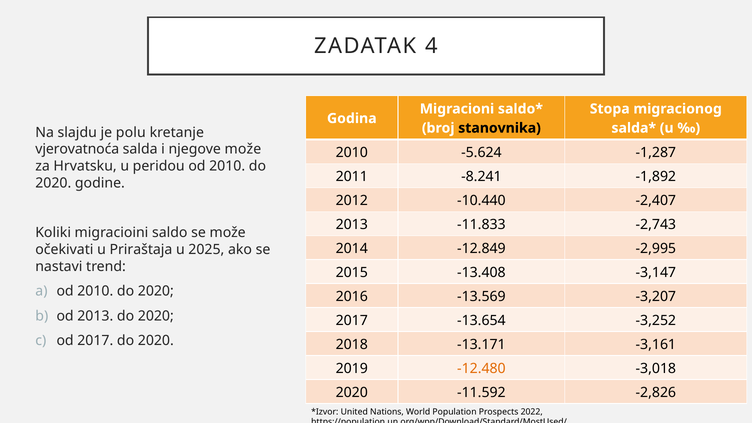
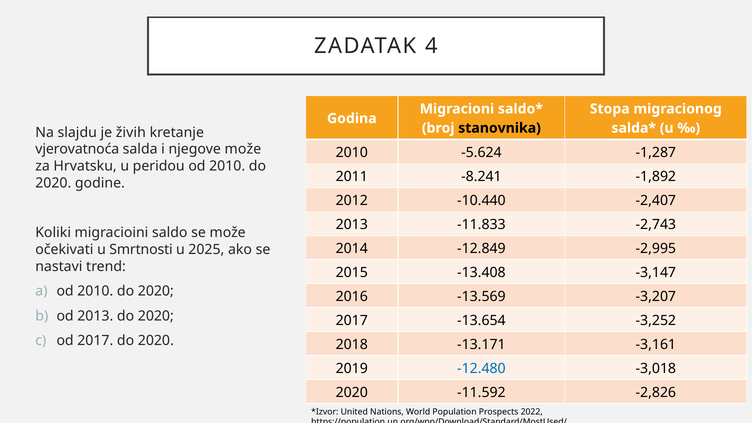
polu: polu -> živih (131, 132)
Priraštaja: Priraštaja -> Smrtnosti (141, 250)
-12.480 colour: orange -> blue (481, 369)
